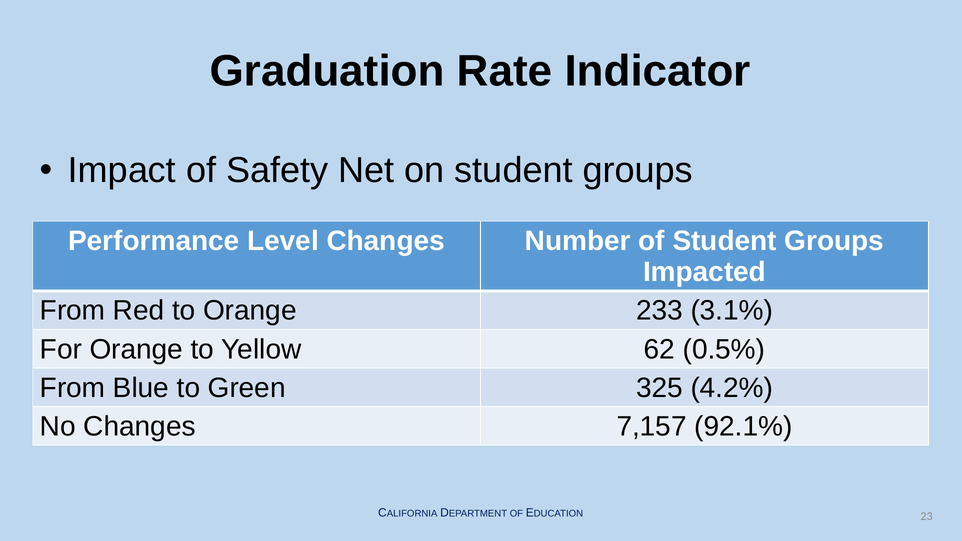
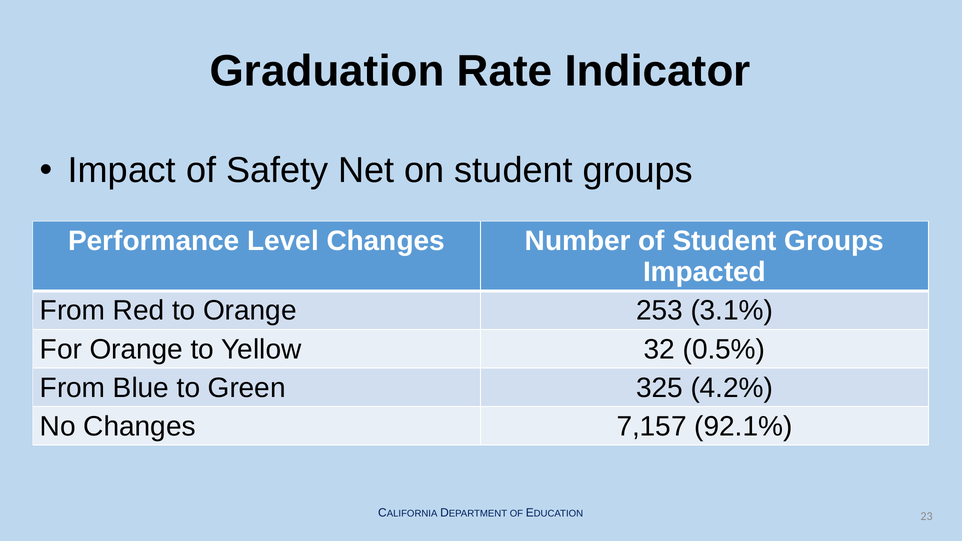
233: 233 -> 253 (660, 311)
62: 62 -> 32 (659, 349)
